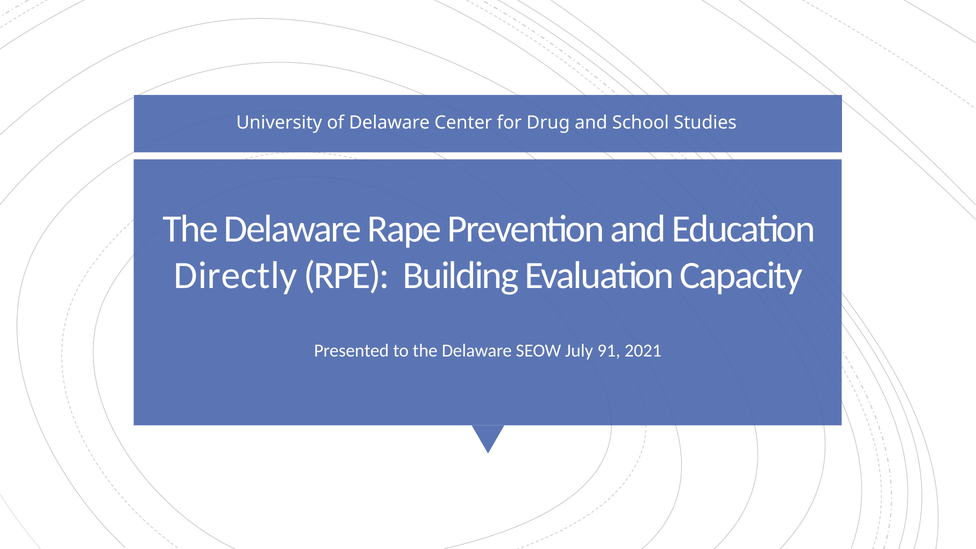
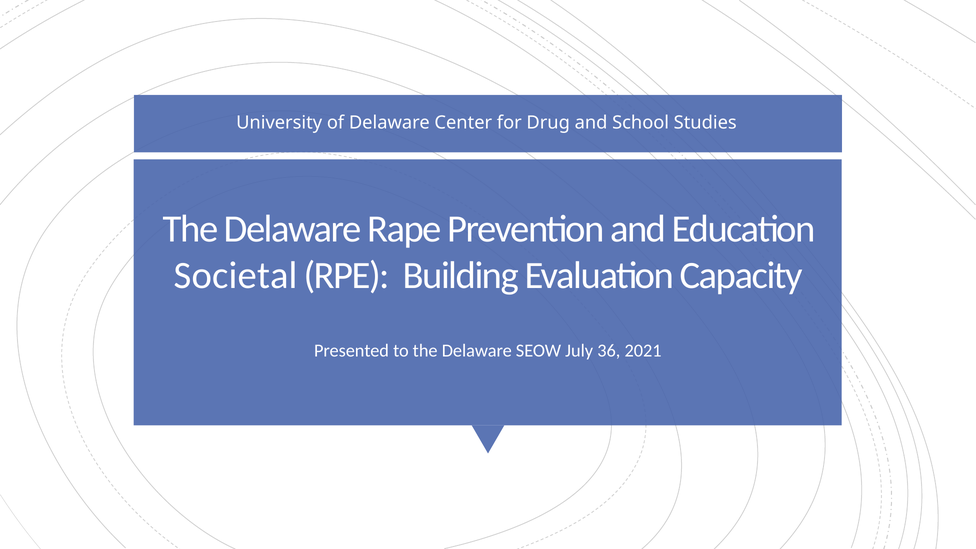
Directly: Directly -> Societal (236, 275)
91: 91 -> 36 (609, 351)
